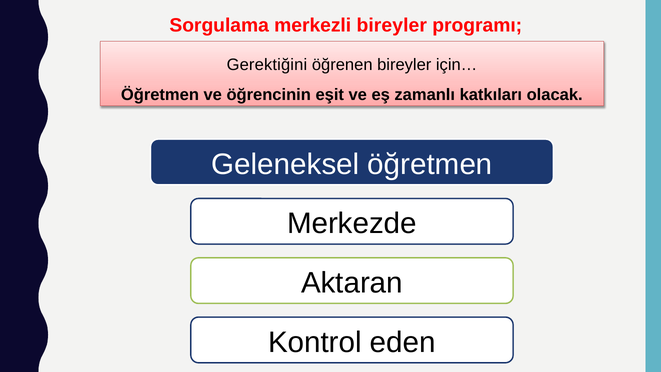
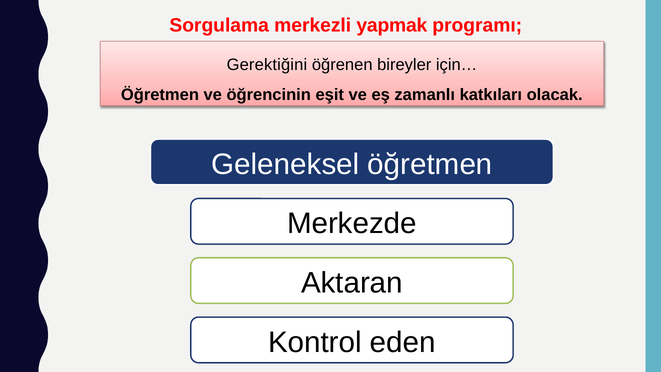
merkezli bireyler: bireyler -> yapmak (392, 26)
